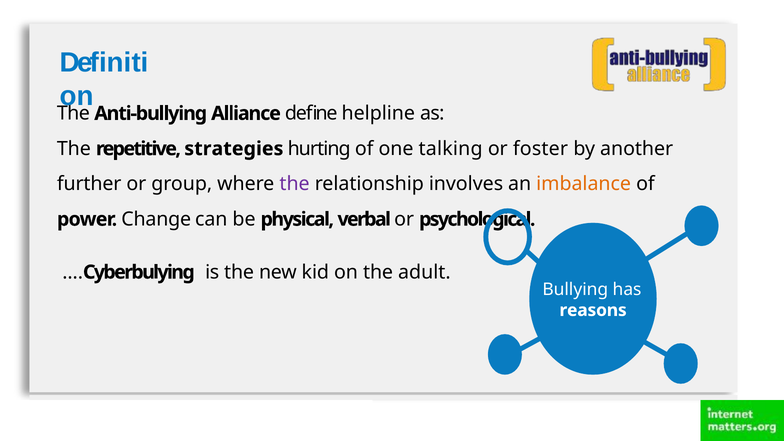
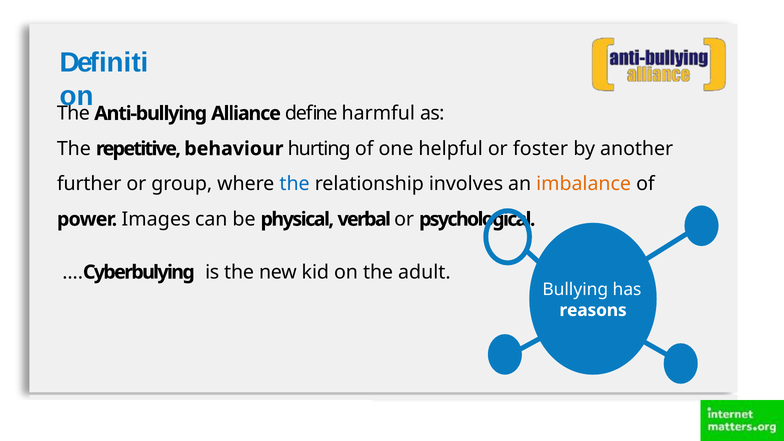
helpline: helpline -> harmful (378, 113)
strategies: strategies -> behaviour (234, 149)
talking: talking -> helpful (451, 149)
the colour: purple -> blue (295, 184)
Change: Change -> Images (156, 219)
